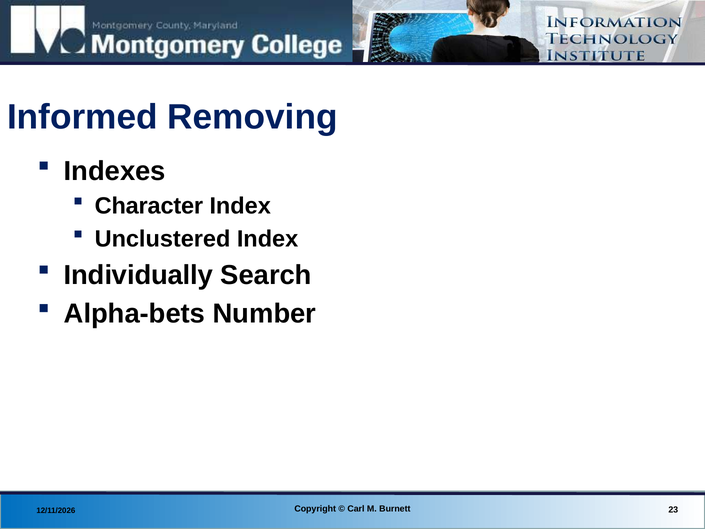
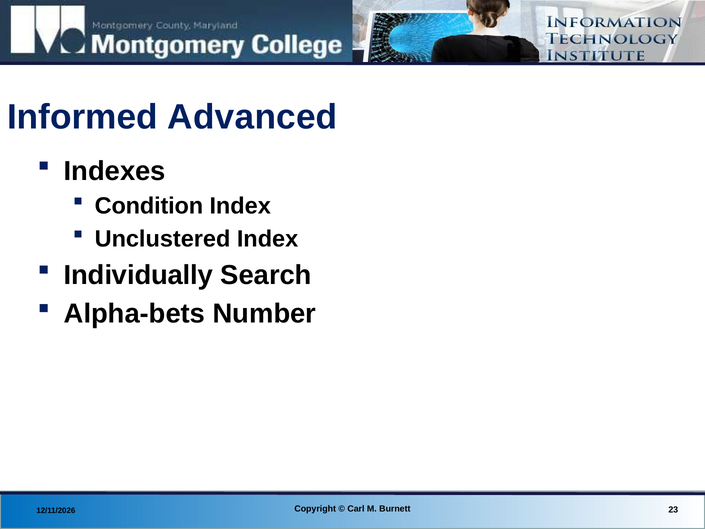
Removing: Removing -> Advanced (252, 117)
Character: Character -> Condition (149, 206)
